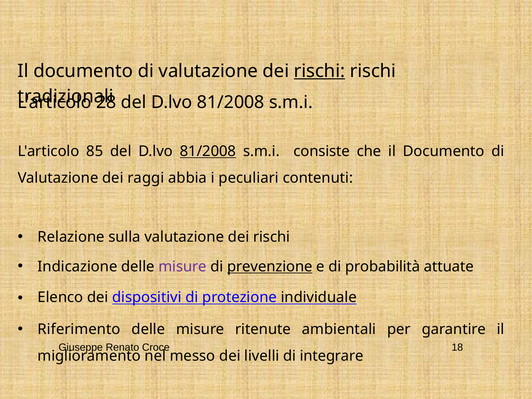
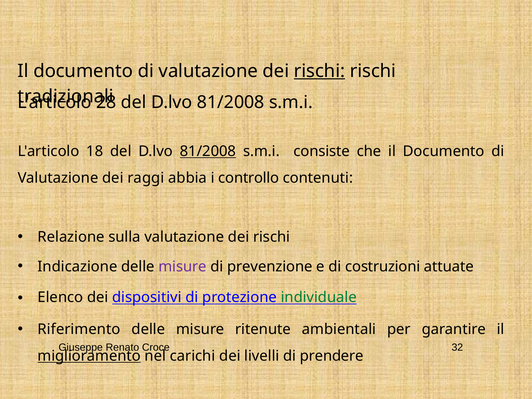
85: 85 -> 18 (95, 151)
peculiari: peculiari -> controllo (249, 178)
prevenzione underline: present -> none (270, 267)
probabilità: probabilità -> costruzioni (383, 267)
individuale colour: black -> green (319, 297)
18: 18 -> 32 (457, 348)
miglioramento underline: none -> present (89, 356)
messo: messo -> carichi (193, 356)
integrare: integrare -> prendere (332, 356)
